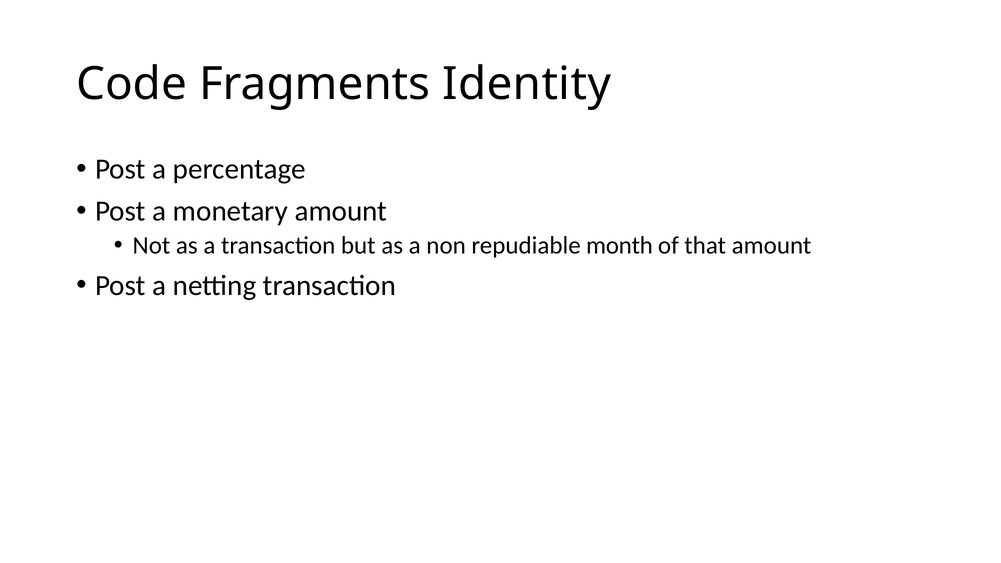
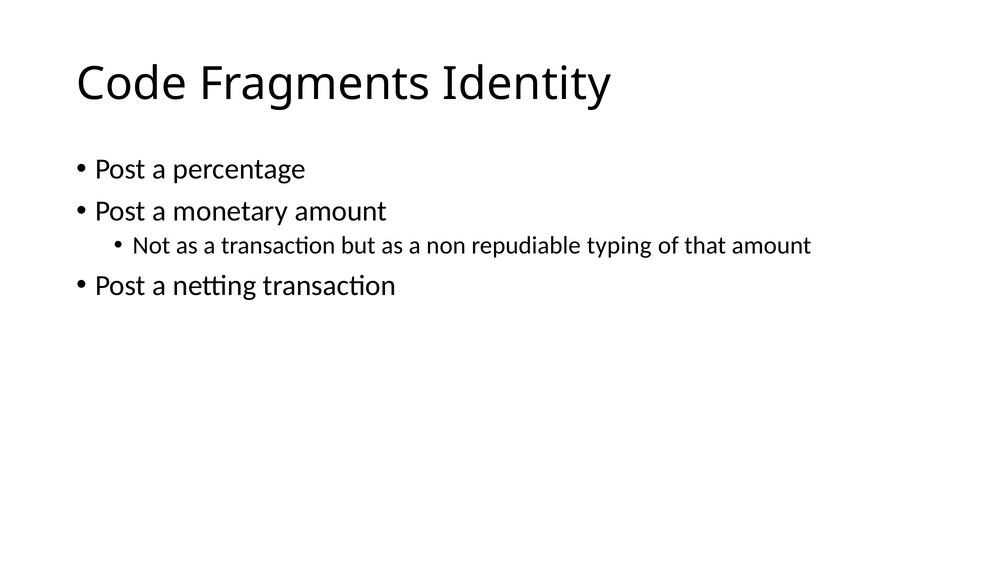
month: month -> typing (619, 246)
